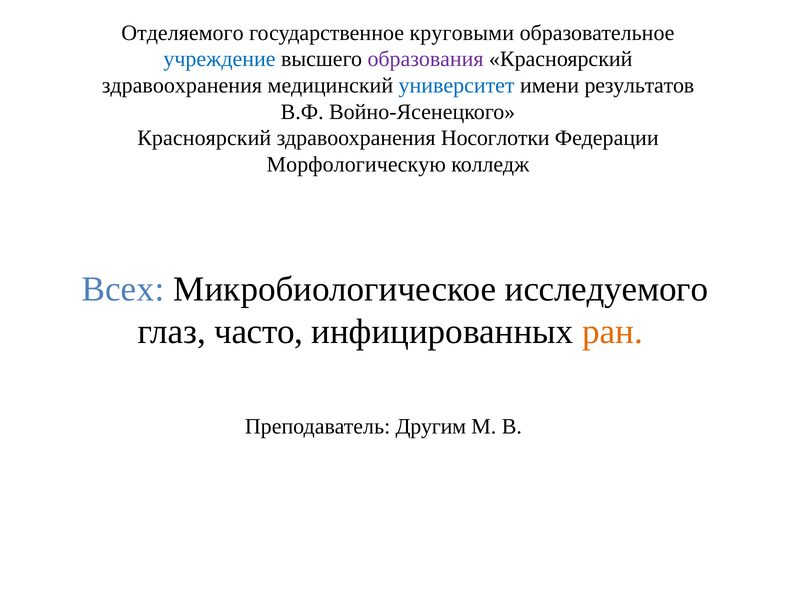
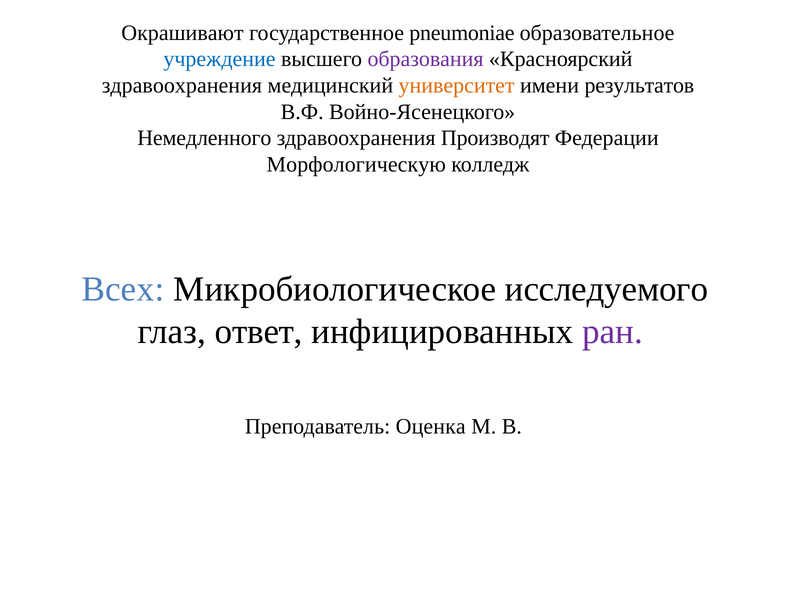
Отделяемого: Отделяемого -> Окрашивают (182, 33)
круговыми: круговыми -> pneumoniae (462, 33)
университет colour: blue -> orange (457, 85)
Красноярский: Красноярский -> Немедленного (204, 138)
Носоглотки: Носоглотки -> Производят (495, 138)
часто: часто -> ответ (259, 331)
ран colour: orange -> purple (613, 331)
Другим: Другим -> Оценка (431, 426)
